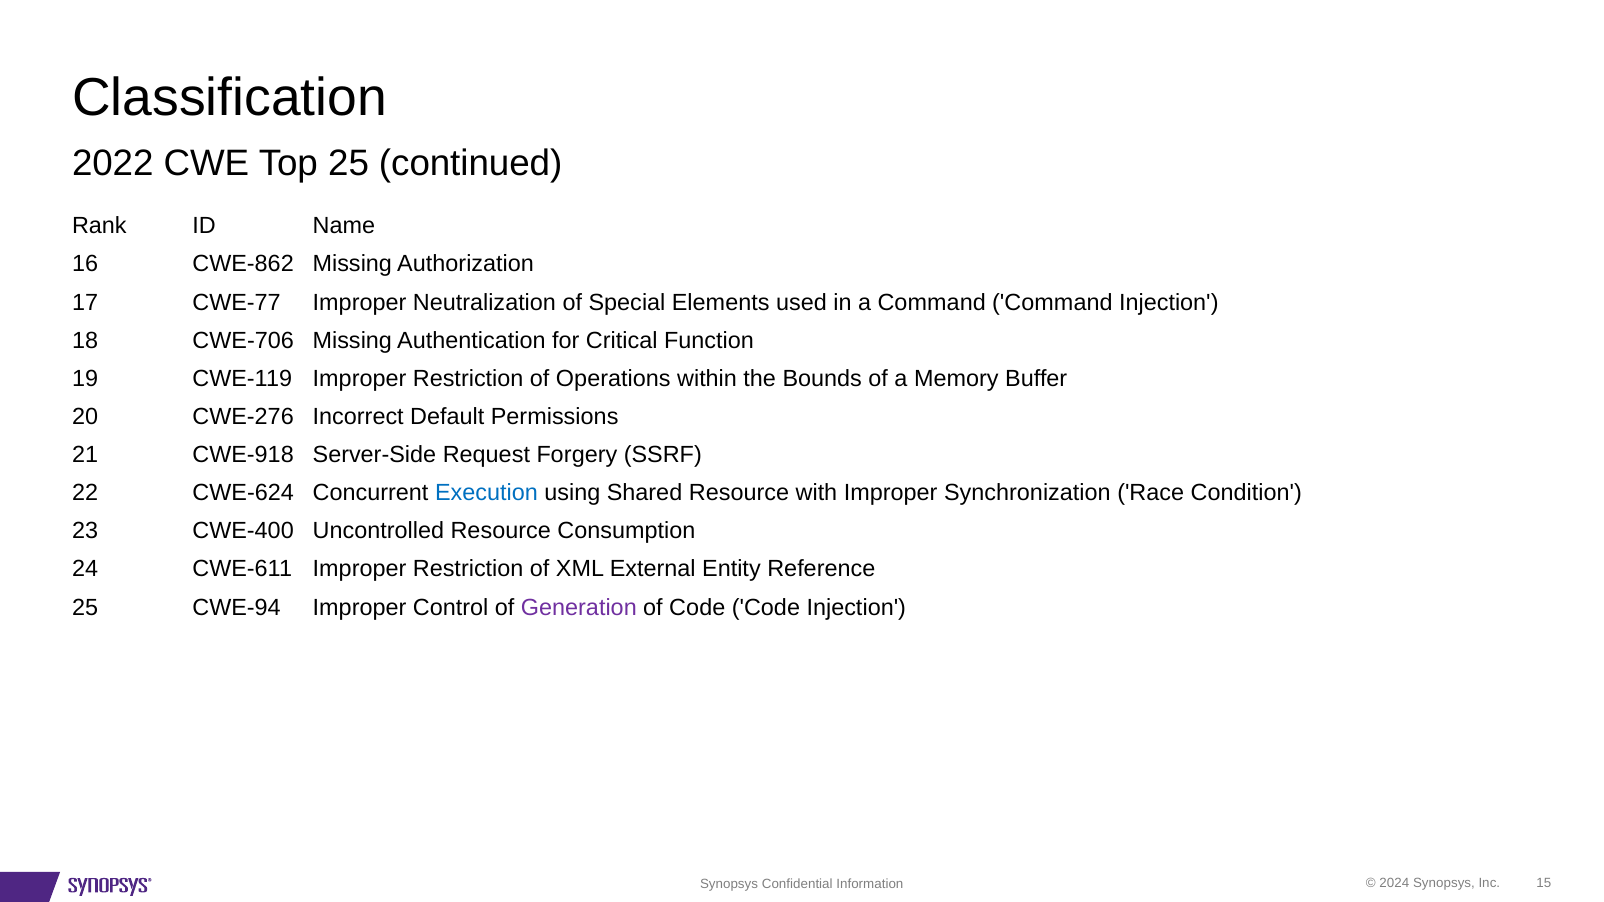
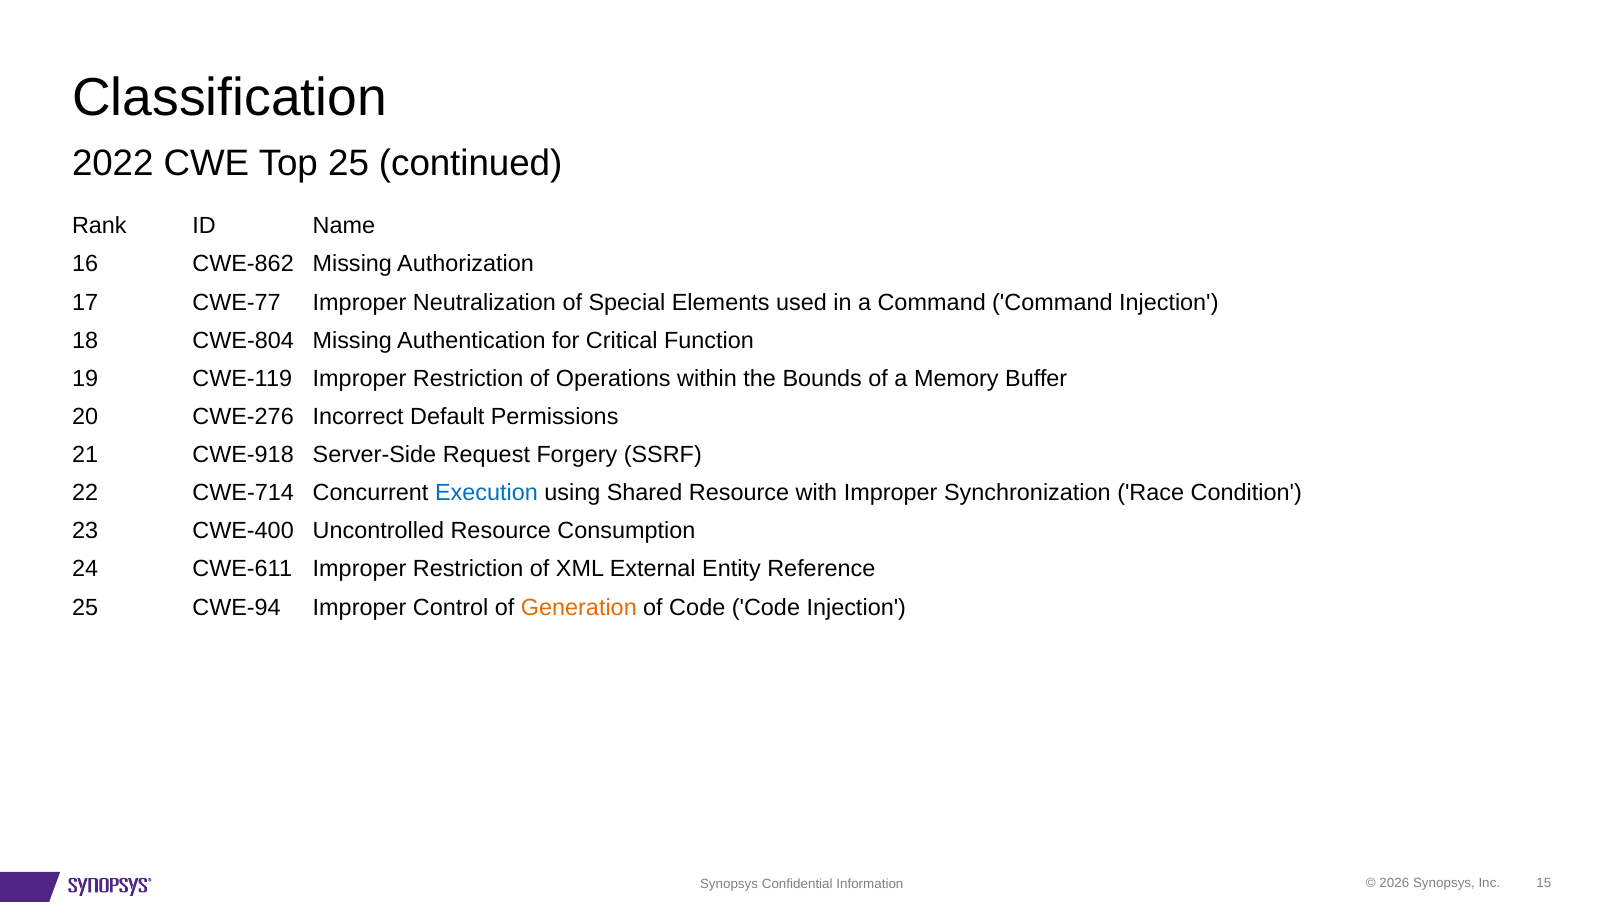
CWE-706: CWE-706 -> CWE-804 (243, 341)
CWE-624: CWE-624 -> CWE-714 (243, 493)
Generation colour: purple -> orange (579, 607)
2024: 2024 -> 2026 (1394, 884)
